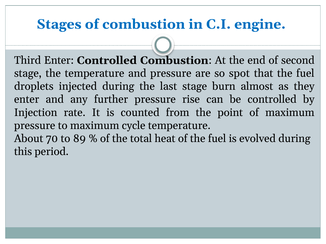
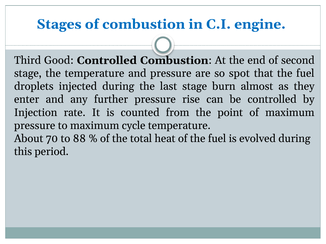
Third Enter: Enter -> Good (59, 60)
89: 89 -> 88 (79, 139)
